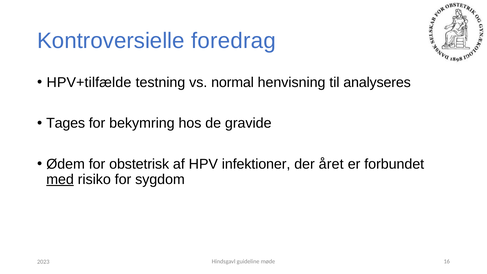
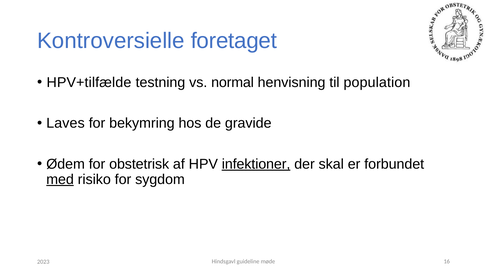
foredrag: foredrag -> foretaget (234, 41)
analyseres: analyseres -> population (377, 82)
Tages: Tages -> Laves (65, 123)
infektioner underline: none -> present (256, 164)
året: året -> skal (331, 164)
